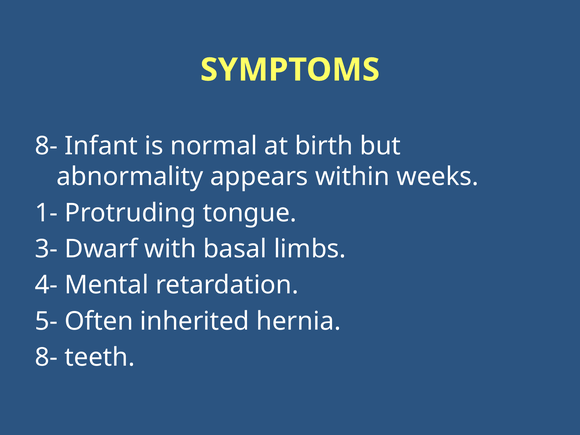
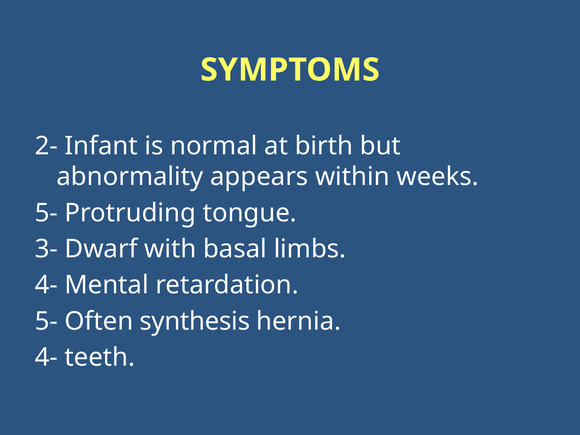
8-: 8- -> 2- (46, 146)
1-: 1- -> 5- (46, 213)
inherited: inherited -> synthesis (195, 321)
8-: 8- -> 4- (46, 357)
